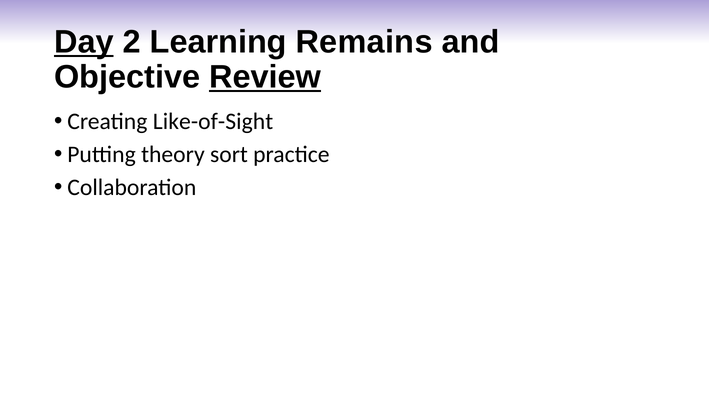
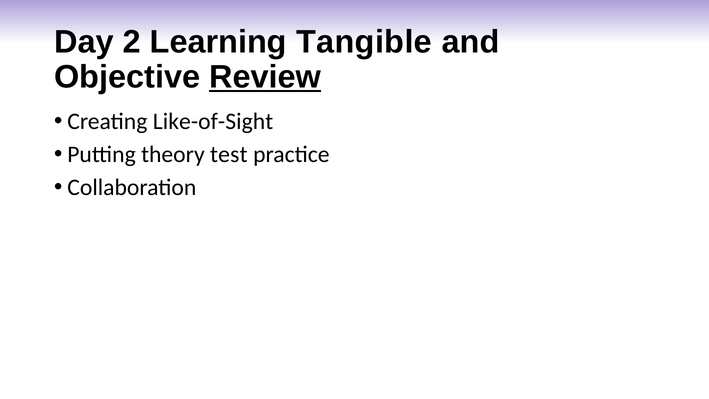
Day underline: present -> none (84, 42)
Remains: Remains -> Tangible (364, 42)
sort: sort -> test (229, 154)
